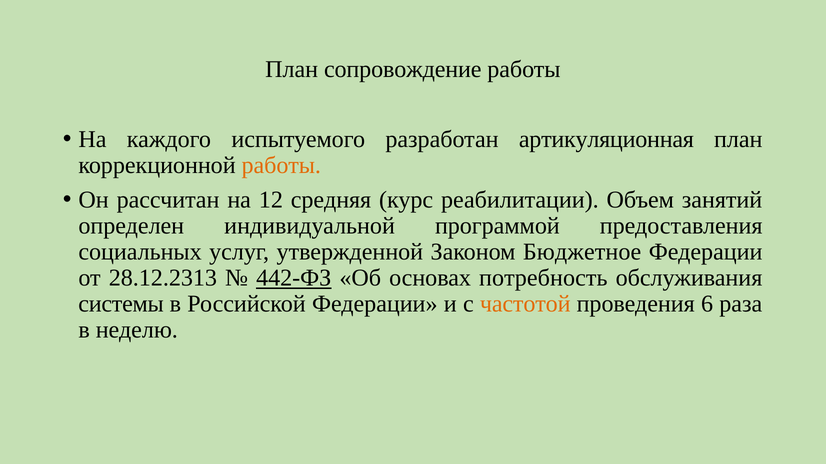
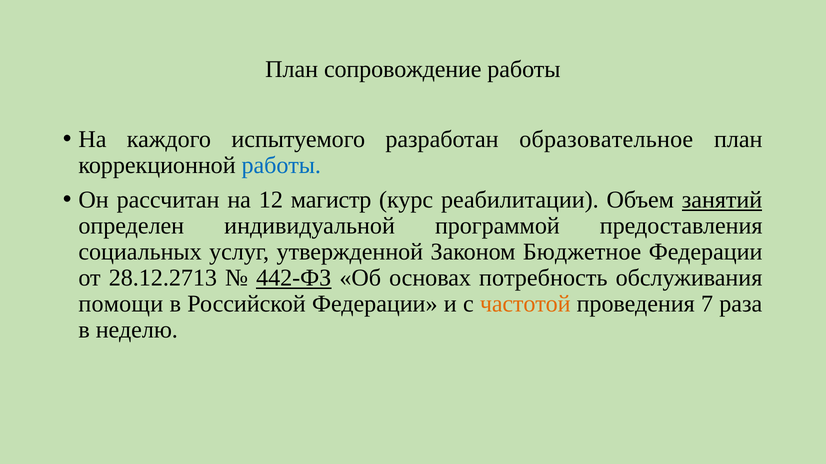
артикуляционная: артикуляционная -> образовательное (606, 140)
работы colour: orange -> blue (281, 166)
средняя: средняя -> магистр (331, 200)
занятий underline: none -> present (722, 200)
28.12.2313: 28.12.2313 -> 28.12.2713 (163, 278)
системы: системы -> помощи (121, 304)
6: 6 -> 7 (707, 304)
